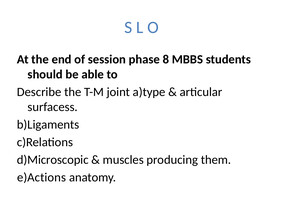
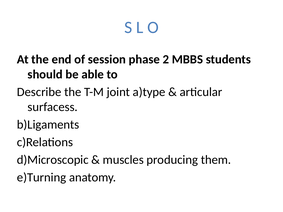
8: 8 -> 2 (166, 59)
e)Actions: e)Actions -> e)Turning (42, 178)
